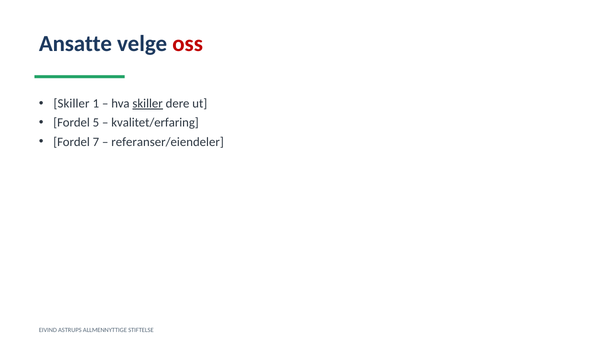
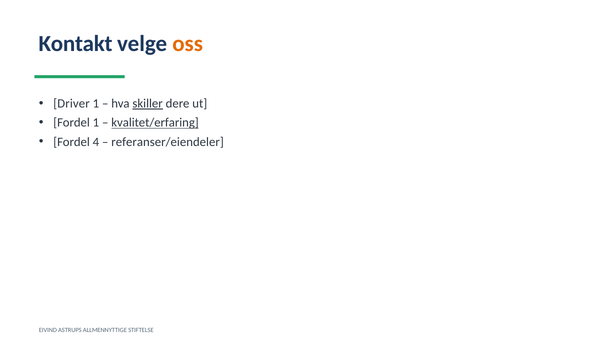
Ansatte: Ansatte -> Kontakt (76, 44)
oss colour: red -> orange (188, 44)
Skiller: Skiller -> Driver (72, 104)
Fordel 5: 5 -> 1 (96, 123)
kvalitet/erfaring underline: none -> present (155, 123)
7: 7 -> 4 (96, 142)
